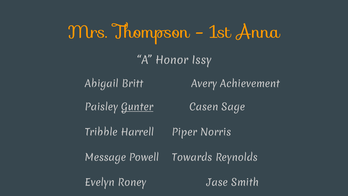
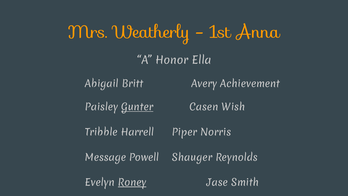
Thompson: Thompson -> Weatherly (152, 32)
Issy: Issy -> Ella (202, 60)
Sage: Sage -> Wish (233, 107)
Towards: Towards -> Shauger (192, 157)
Roney underline: none -> present (132, 183)
